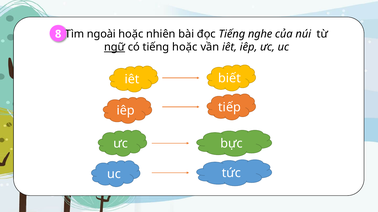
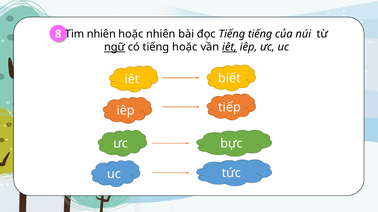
ngoài: ngoài -> nhiên (101, 34)
Tiếng nghe: nghe -> tiếng (260, 34)
iêt underline: none -> present (229, 47)
